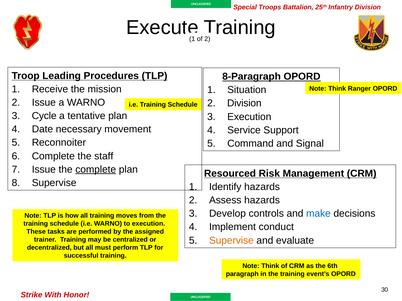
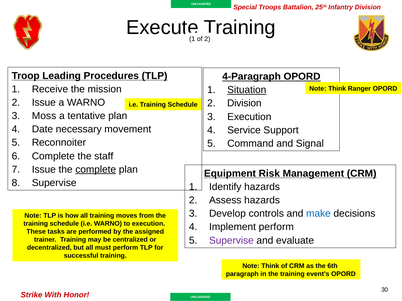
8-Paragraph: 8-Paragraph -> 4-Paragraph (252, 77)
Situation underline: none -> present (247, 90)
Cycle: Cycle -> Moss (44, 116)
Resourced: Resourced -> Equipment (230, 174)
Implement conduct: conduct -> perform (276, 227)
Supervise colour: orange -> purple (231, 241)
